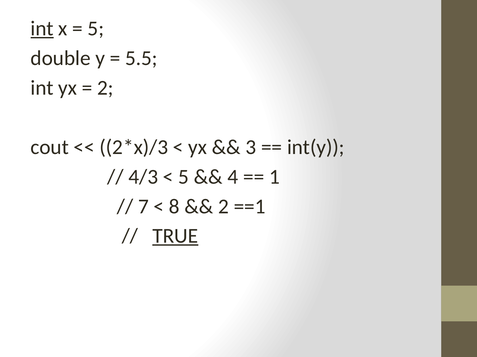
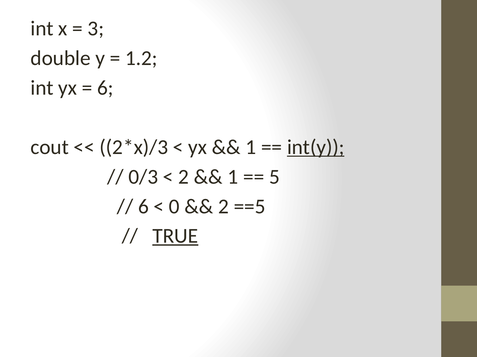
int underline: present -> none (42, 29)
5: 5 -> 3 (96, 29)
5.5: 5.5 -> 1.2 (141, 58)
2: 2 -> 6 (105, 88)
3: 3 -> 1 (251, 147)
int(y underline: none -> present (316, 147)
4/3: 4/3 -> 0/3 (143, 177)
5: 5 -> 2 (184, 177)
4: 4 -> 1 (233, 177)
1: 1 -> 5 (274, 177)
7: 7 -> 6 (143, 207)
8: 8 -> 0 (174, 207)
==1: ==1 -> ==5 (250, 207)
